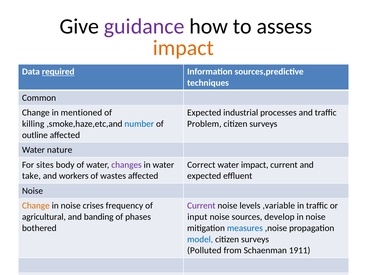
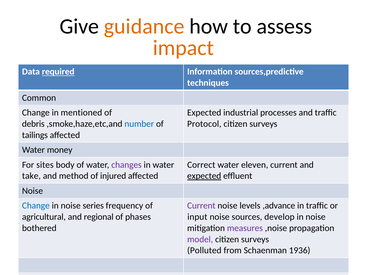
guidance colour: purple -> orange (144, 26)
killing: killing -> debris (33, 124)
Problem: Problem -> Protocol (204, 124)
outline: outline -> tailings (35, 135)
nature: nature -> money (60, 150)
water impact: impact -> eleven (255, 165)
workers: workers -> method (74, 176)
wastes: wastes -> injured (113, 176)
expected underline: none -> present (204, 176)
Change colour: orange -> blue (36, 206)
crises: crises -> series (93, 206)
,variable: ,variable -> ,advance (279, 206)
banding: banding -> regional (99, 217)
measures colour: blue -> purple (245, 228)
model colour: blue -> purple (200, 239)
1911: 1911 -> 1936 (300, 251)
